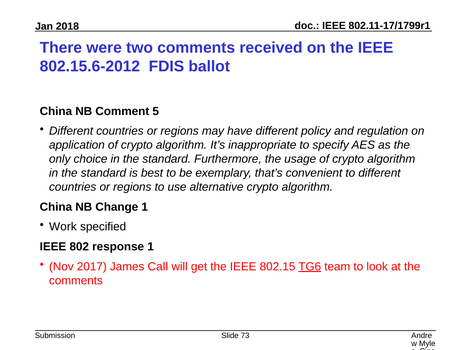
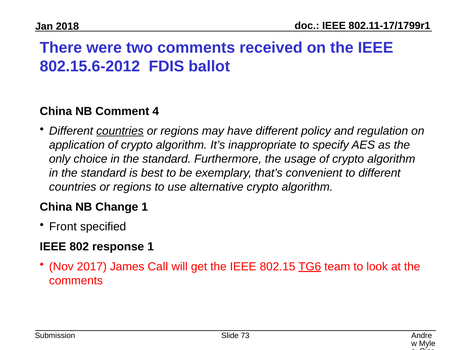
5: 5 -> 4 (156, 111)
countries underline: none -> present (120, 131)
Work: Work -> Front (63, 227)
